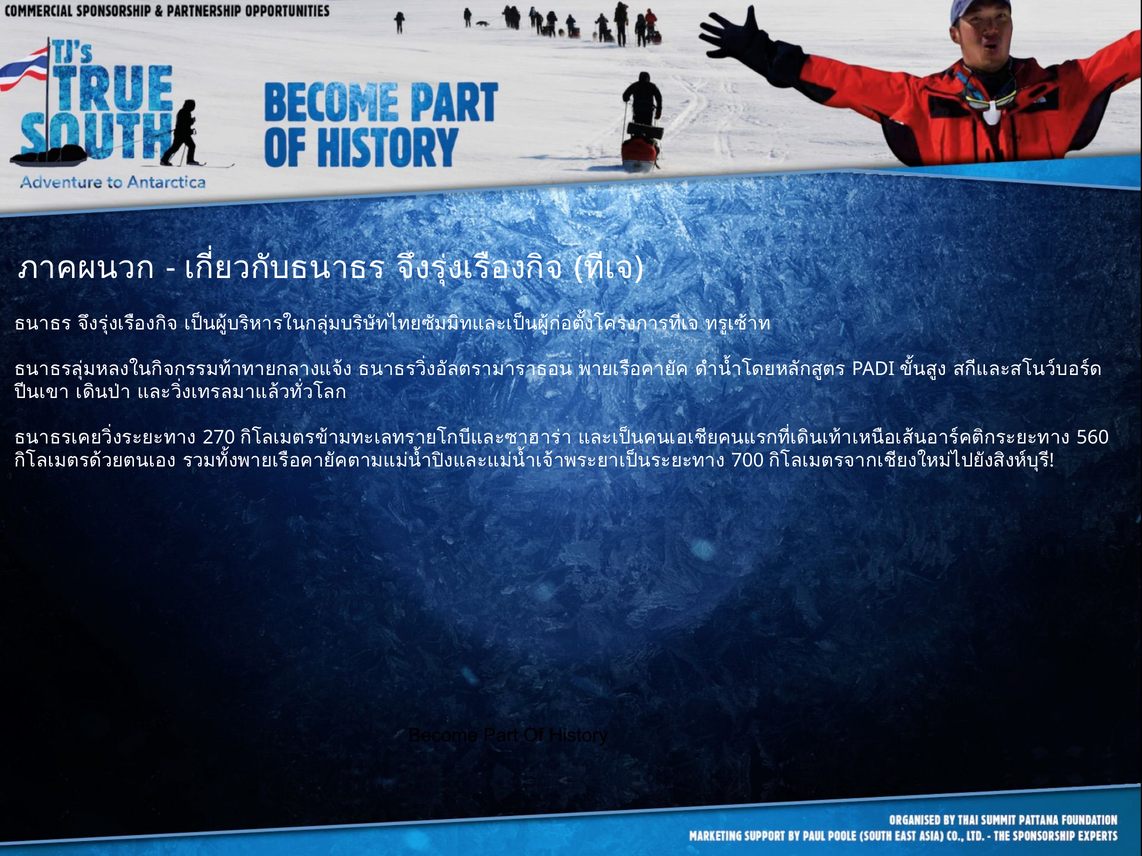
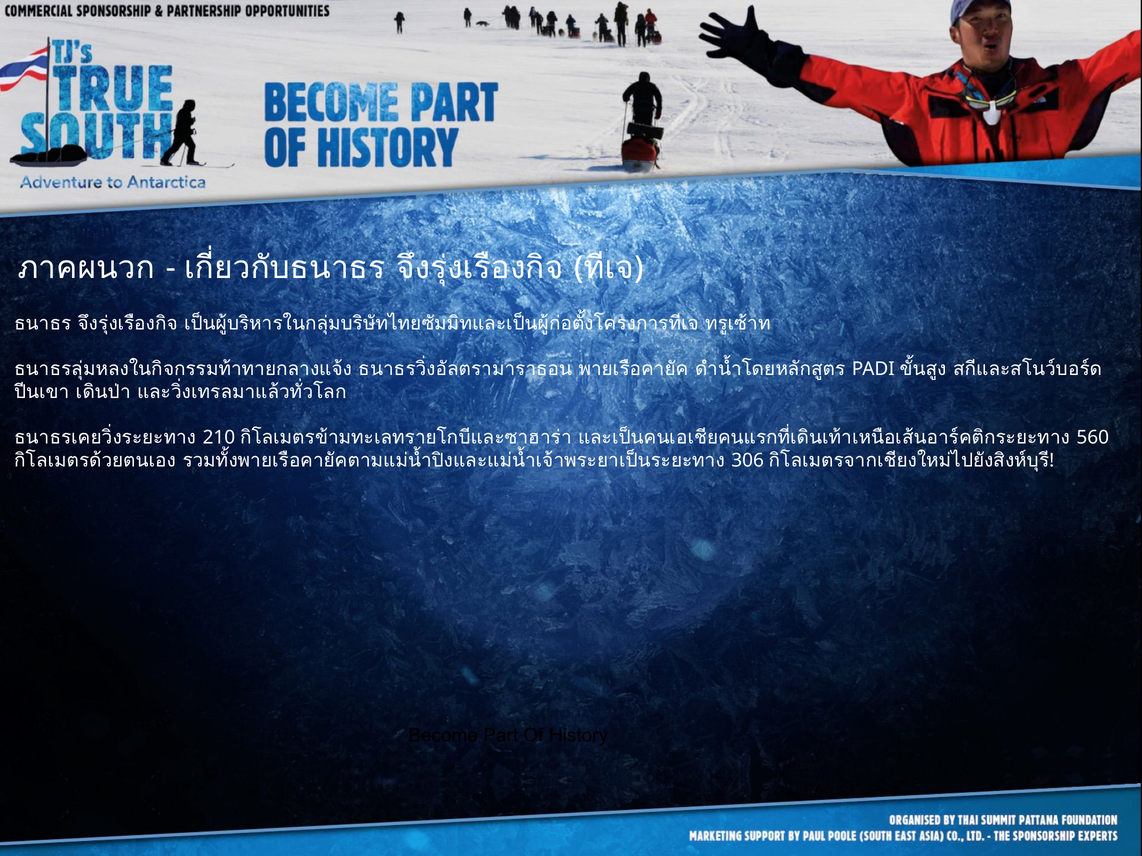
270: 270 -> 210 (219, 438)
700: 700 -> 306 (748, 461)
